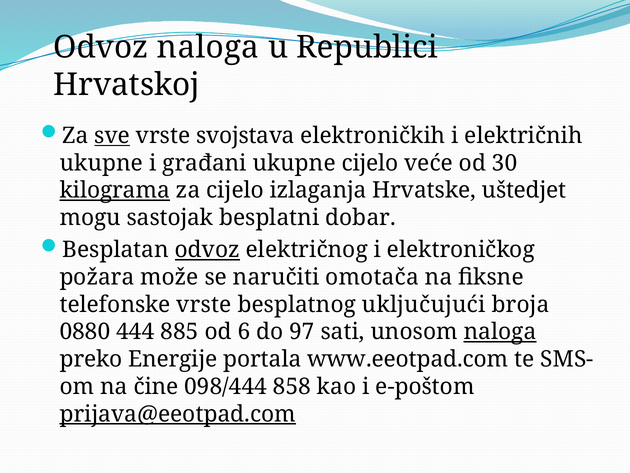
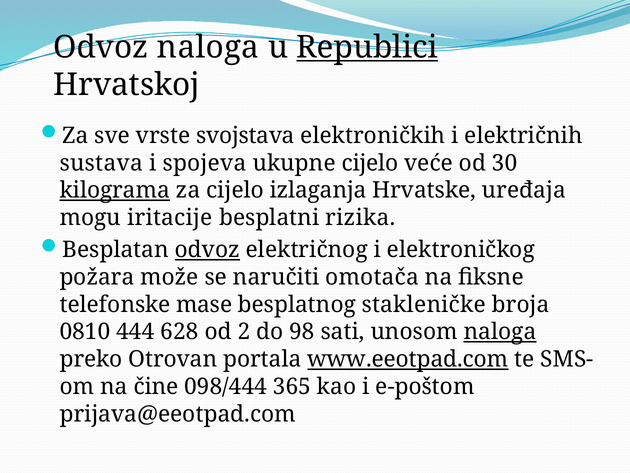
Republici underline: none -> present (367, 47)
sve underline: present -> none (112, 136)
ukupne: ukupne -> sustava (101, 163)
građani: građani -> spojeva (204, 163)
uštedjet: uštedjet -> uređaja (524, 190)
sastojak: sastojak -> iritacije (170, 218)
dobar: dobar -> rizika (360, 218)
telefonske vrste: vrste -> mase (204, 304)
uključujući: uključujući -> stakleničke (424, 304)
0880: 0880 -> 0810 (85, 332)
885: 885 -> 628 (179, 332)
6: 6 -> 2 (244, 332)
97: 97 -> 98 (302, 332)
Energije: Energije -> Otrovan (173, 359)
www.eeotpad.com underline: none -> present (408, 359)
858: 858 -> 365 (292, 386)
prijava@eeotpad.com underline: present -> none (178, 414)
